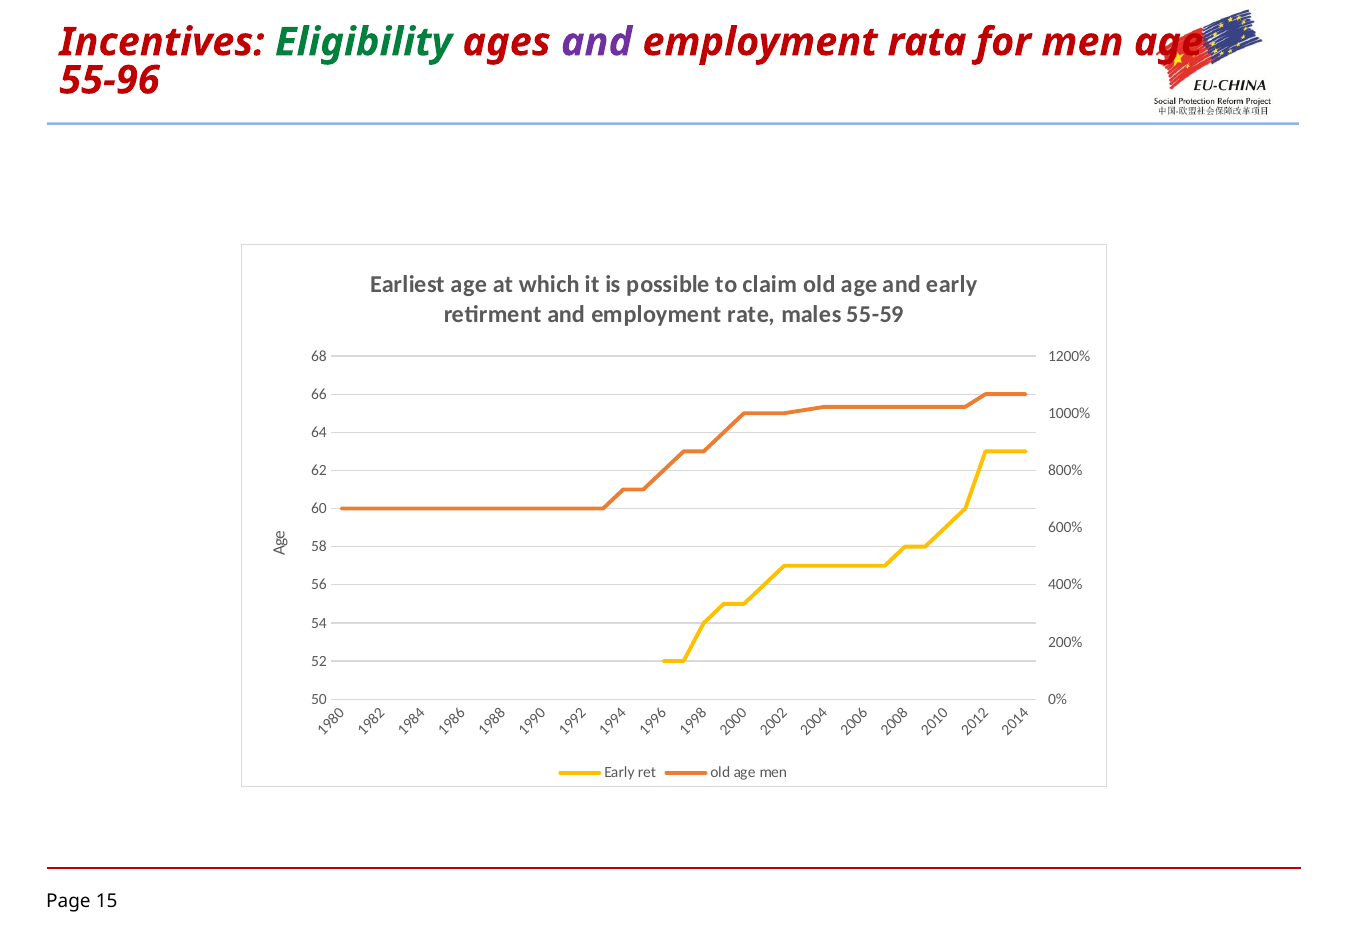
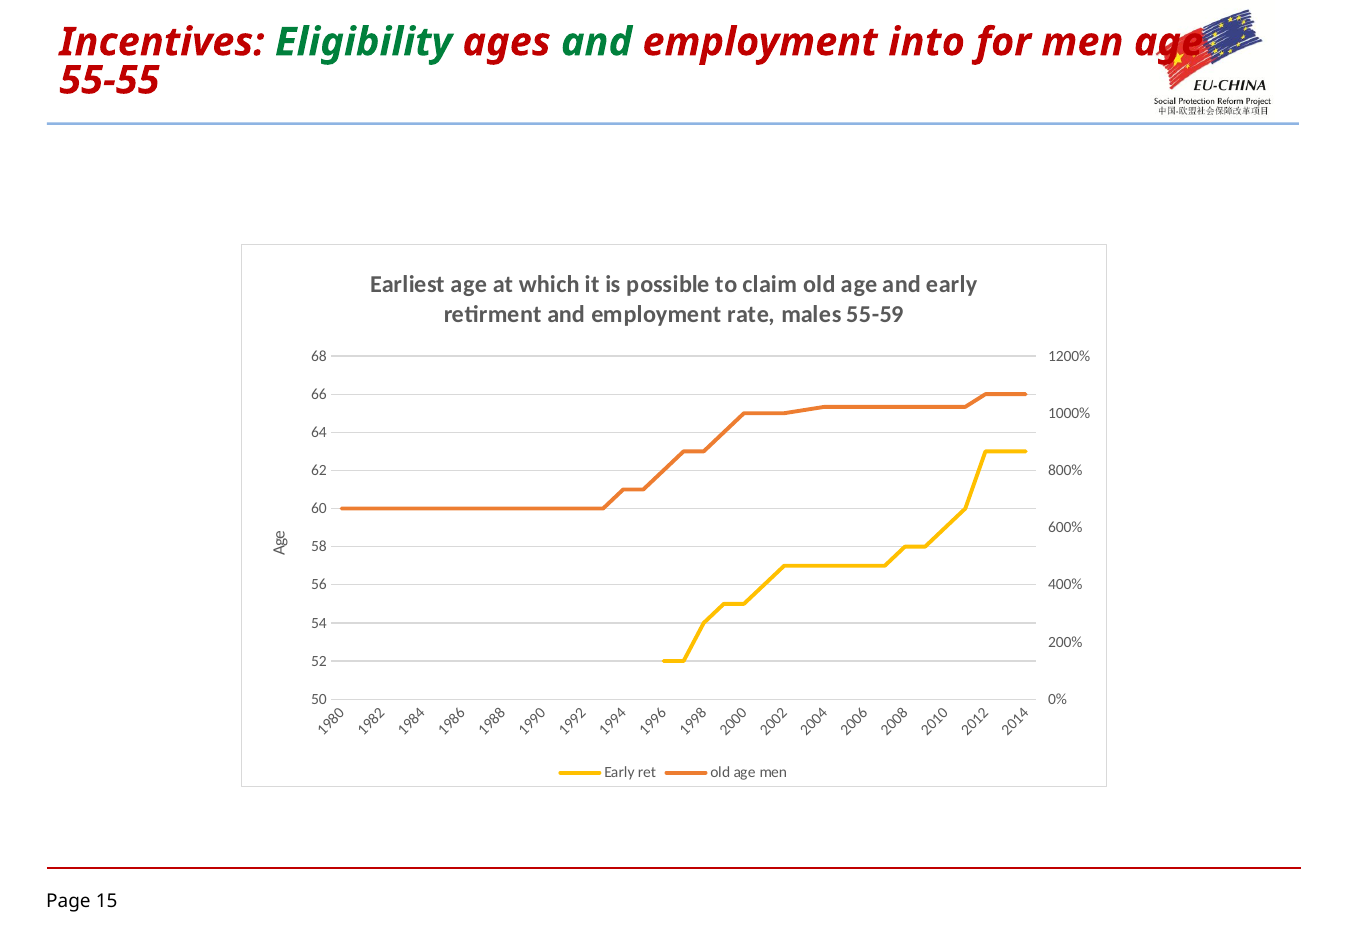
and colour: purple -> green (597, 42)
rata: rata -> into (927, 42)
55-96: 55-96 -> 55-55 (109, 80)
